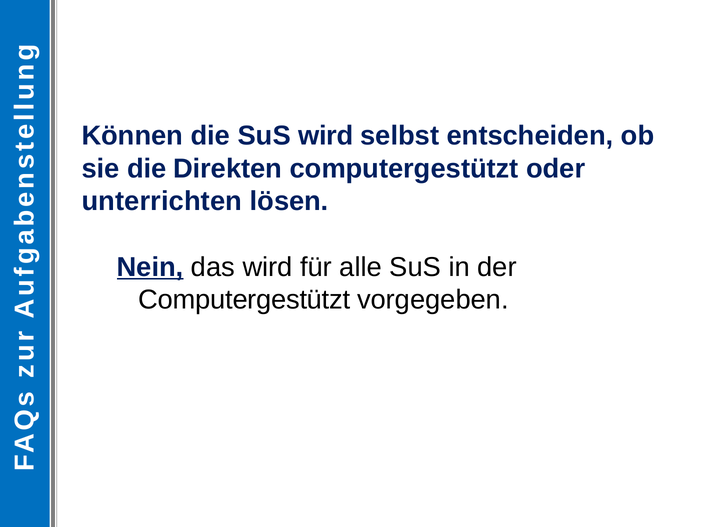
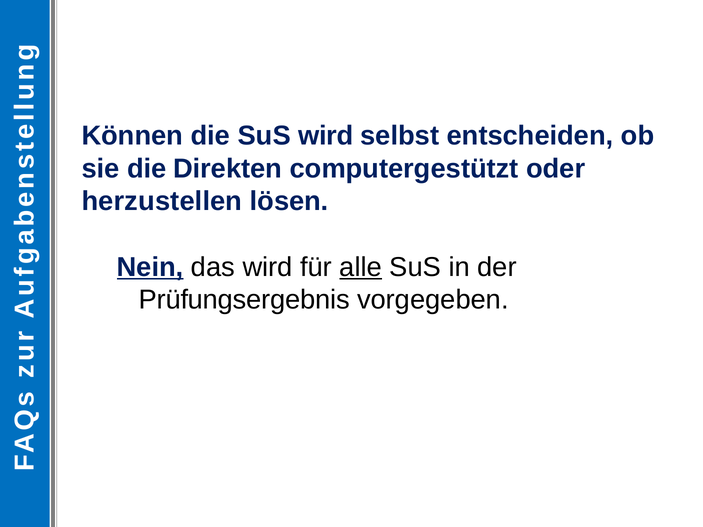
unterrichten: unterrichten -> herzustellen (162, 202)
alle underline: none -> present (361, 267)
Computergestützt: Computergestützt -> Prüfungsergebnis (244, 300)
